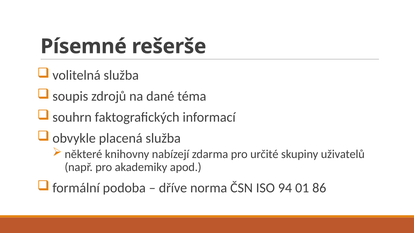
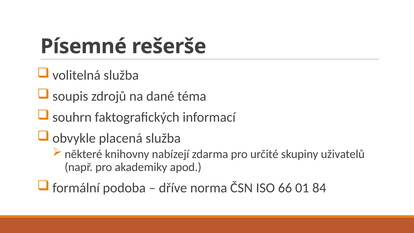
94: 94 -> 66 (285, 188)
86: 86 -> 84 (319, 188)
